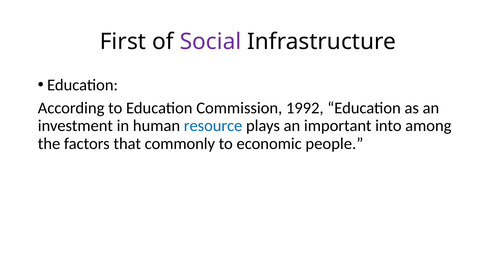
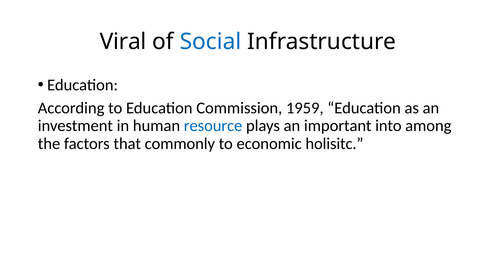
First: First -> Viral (123, 42)
Social colour: purple -> blue (211, 42)
1992: 1992 -> 1959 (305, 108)
people: people -> holisitc (334, 144)
